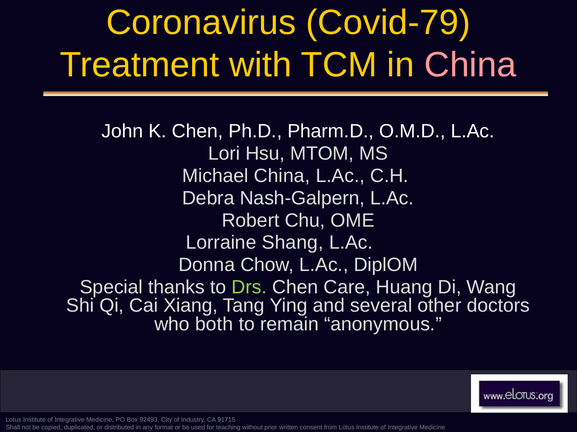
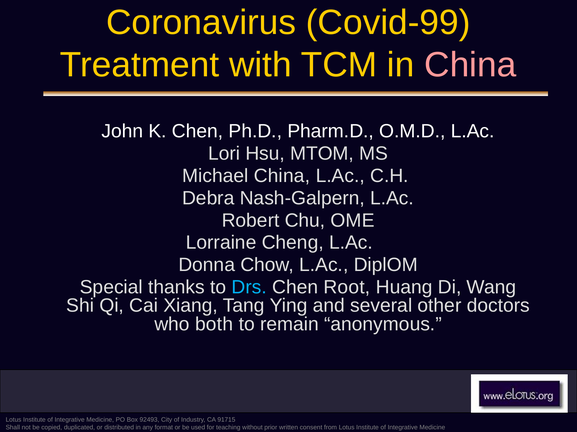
Covid-79: Covid-79 -> Covid-99 (388, 23)
Shang: Shang -> Cheng (293, 243)
Drs colour: light green -> light blue (249, 288)
Care: Care -> Root (347, 288)
